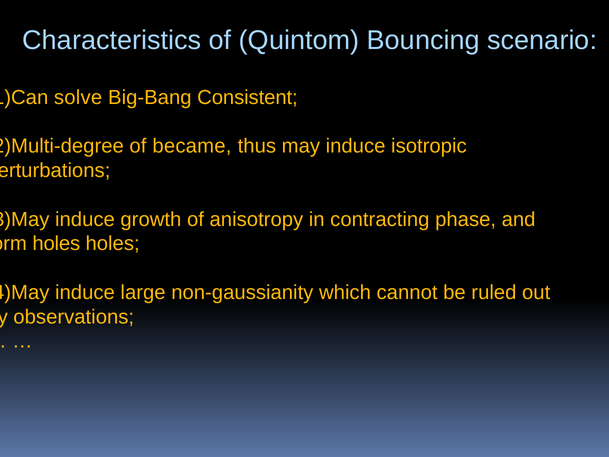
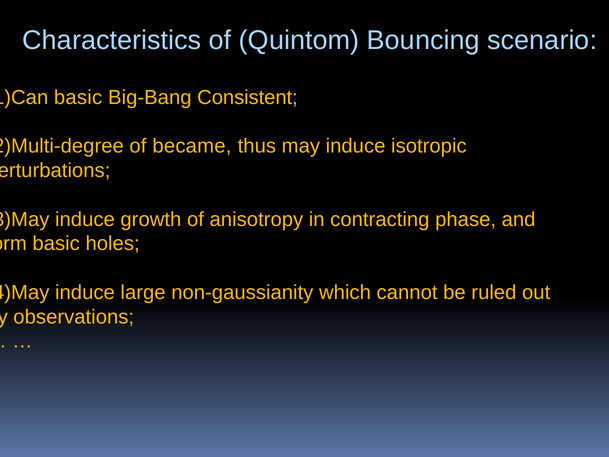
solve: solve -> basic (78, 97)
holes: holes -> basic (56, 244)
